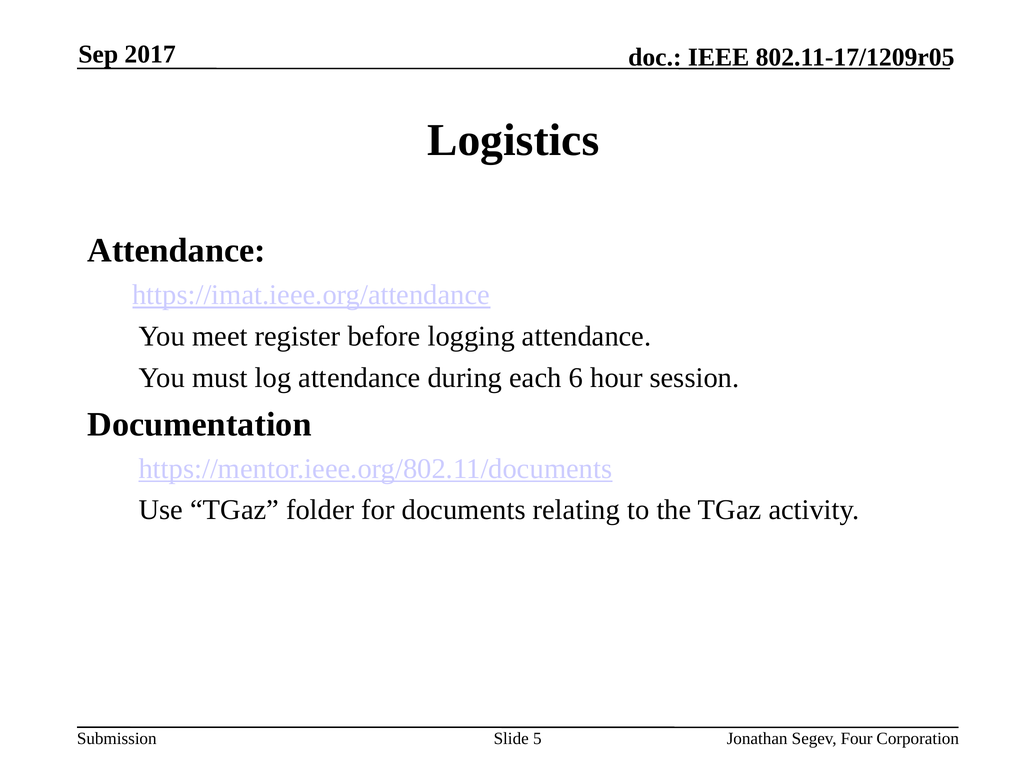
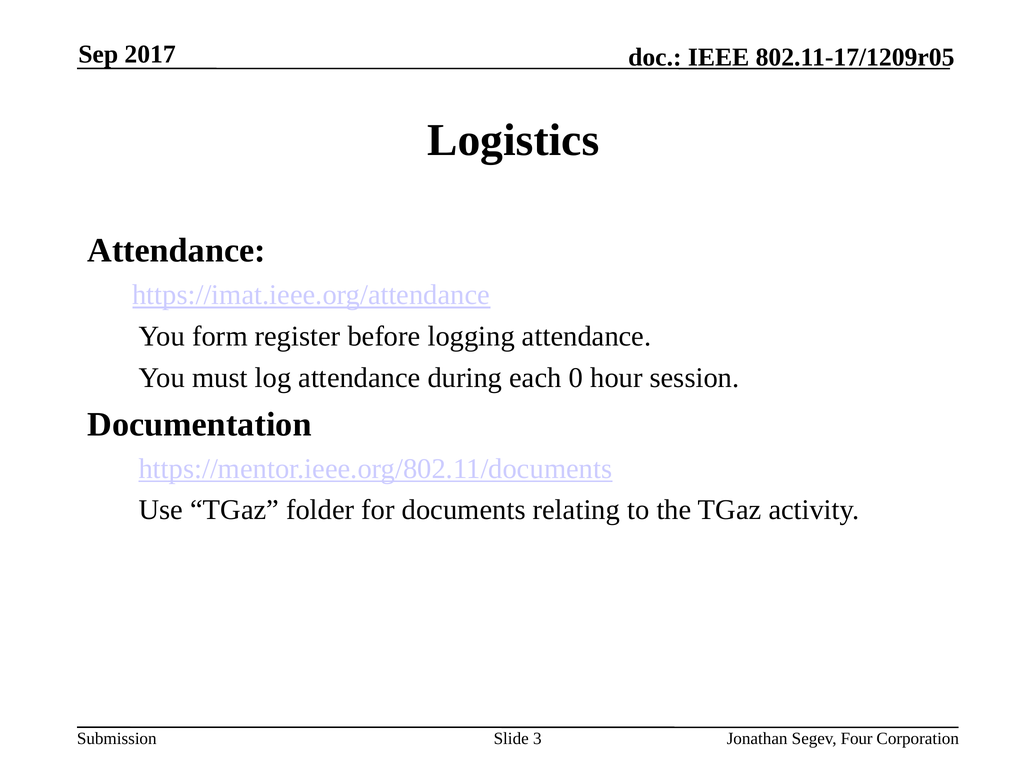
meet: meet -> form (220, 336)
6: 6 -> 0 (576, 378)
5: 5 -> 3 (537, 739)
